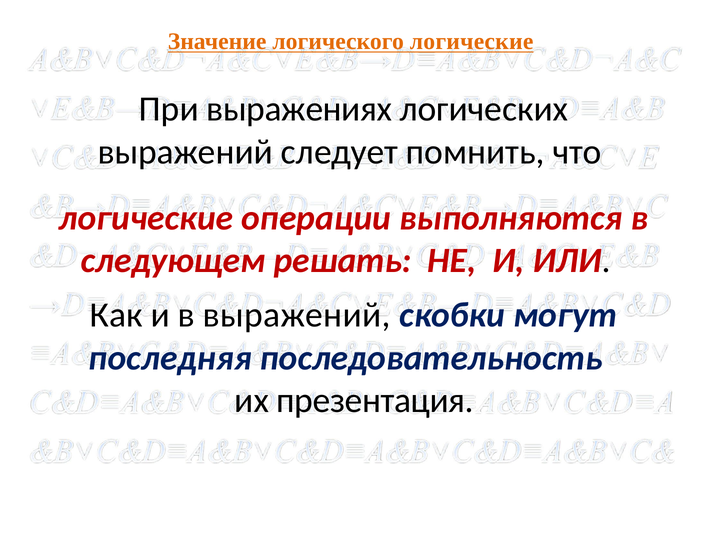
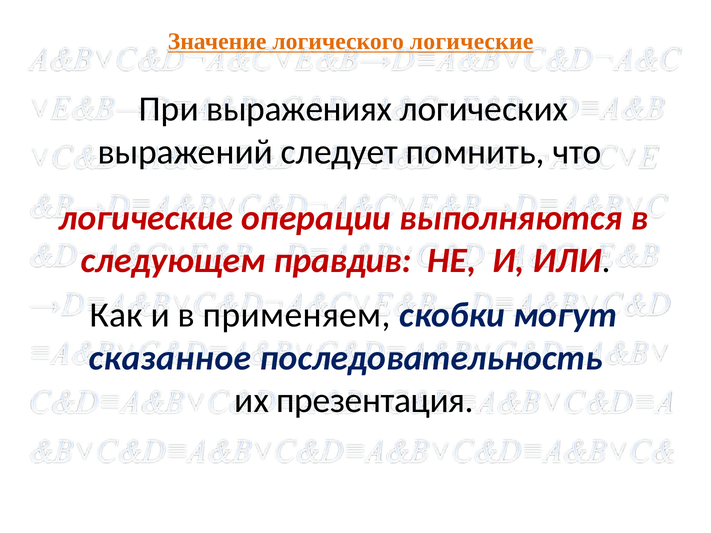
решать: решать -> правдив (343, 261)
в выражений: выражений -> применяем (297, 315)
последняя: последняя -> сказанное (170, 358)
